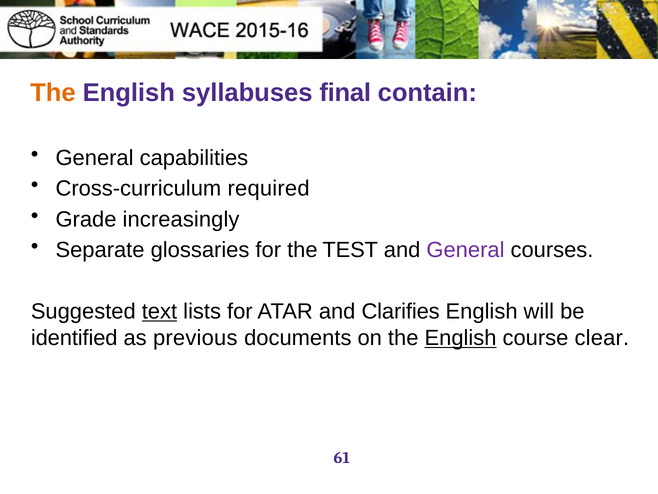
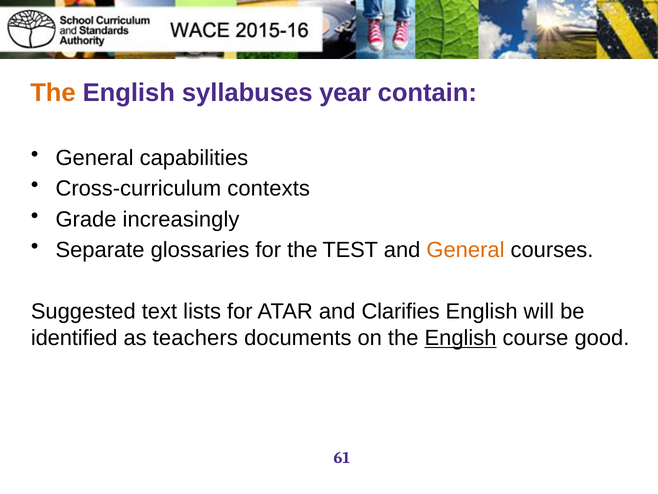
final: final -> year (345, 93)
required: required -> contexts (269, 189)
General colour: purple -> orange (465, 250)
text underline: present -> none (159, 311)
previous: previous -> teachers (195, 338)
clear: clear -> good (602, 338)
